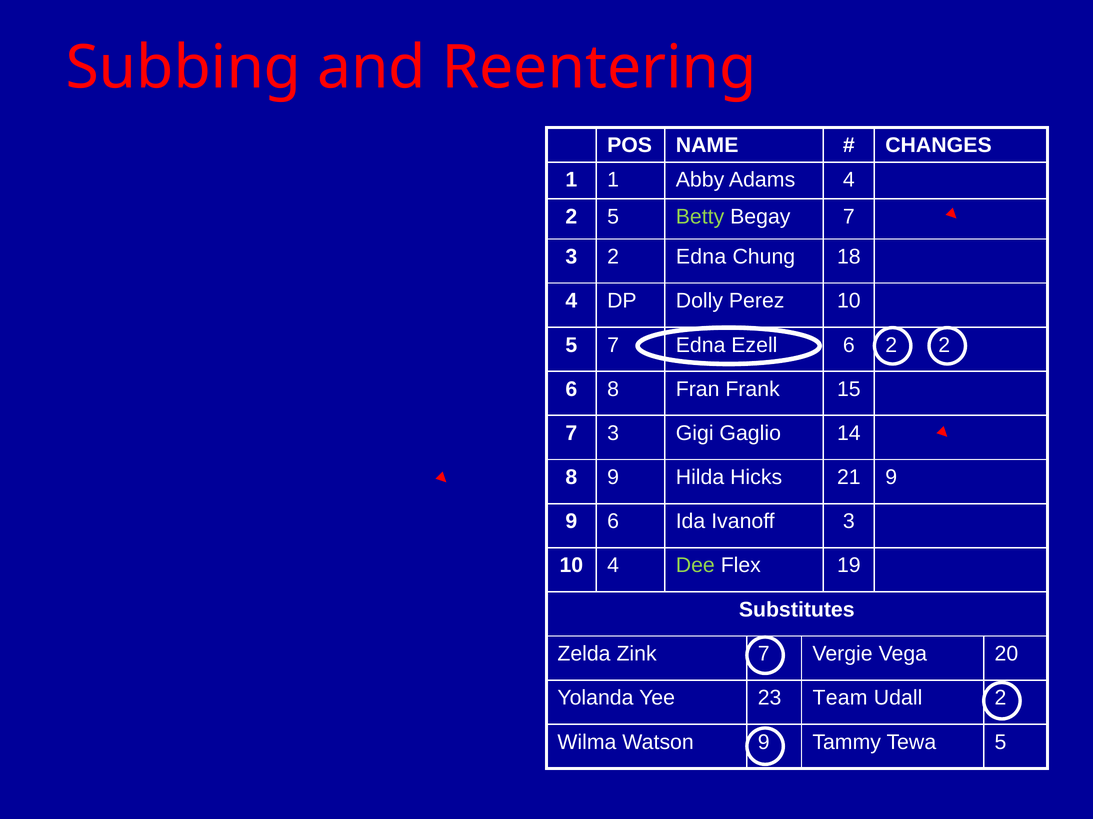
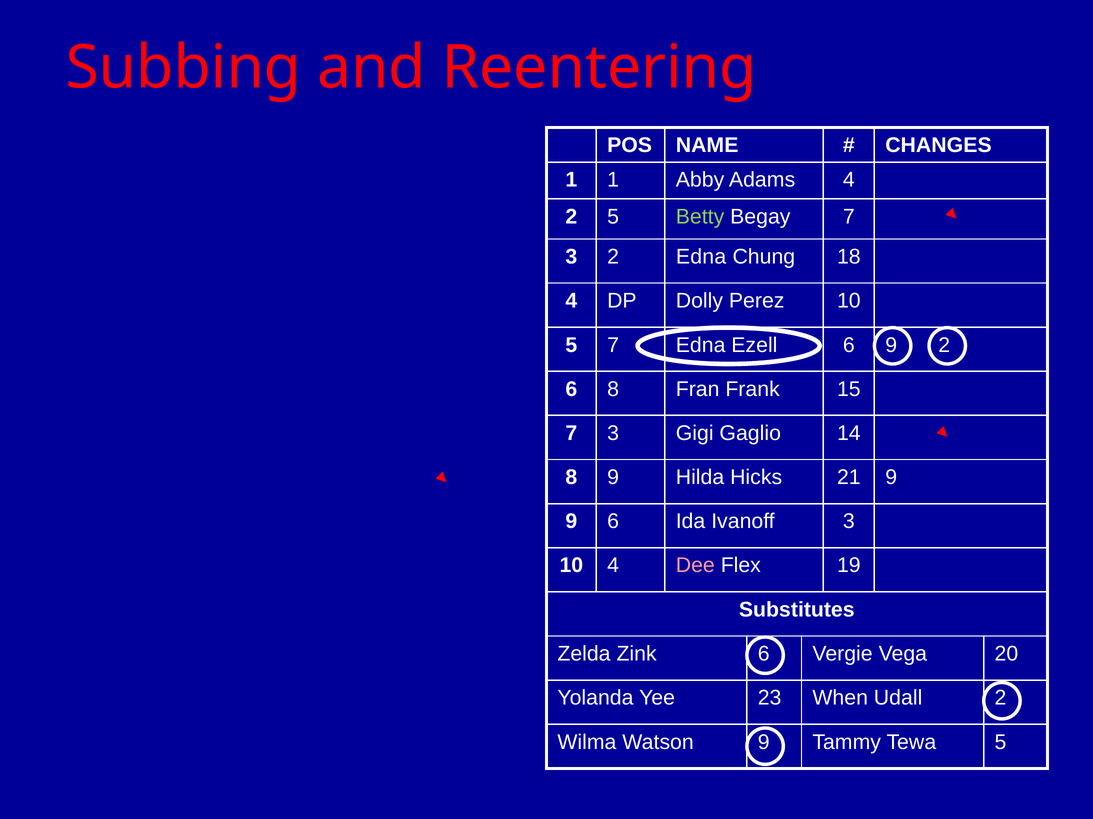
6 2: 2 -> 9 (891, 345)
Dee colour: light green -> pink (695, 566)
Zink 7: 7 -> 6 (764, 654)
Team: Team -> When (840, 699)
